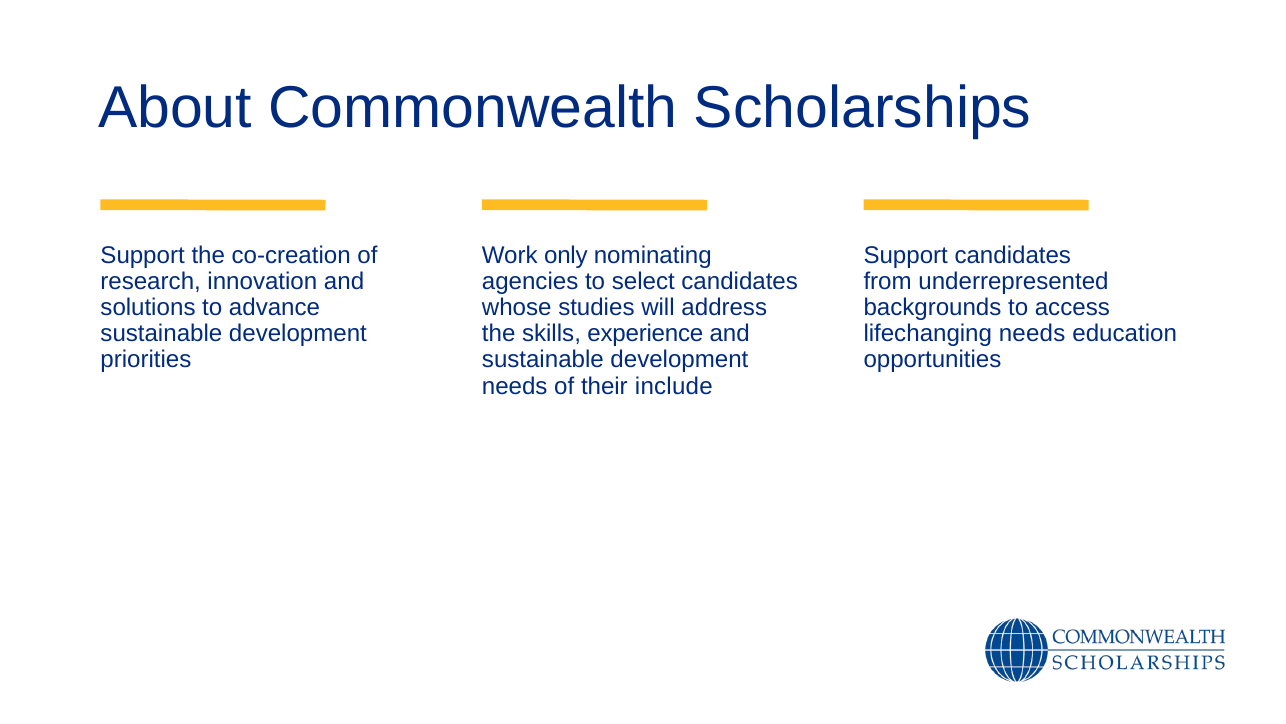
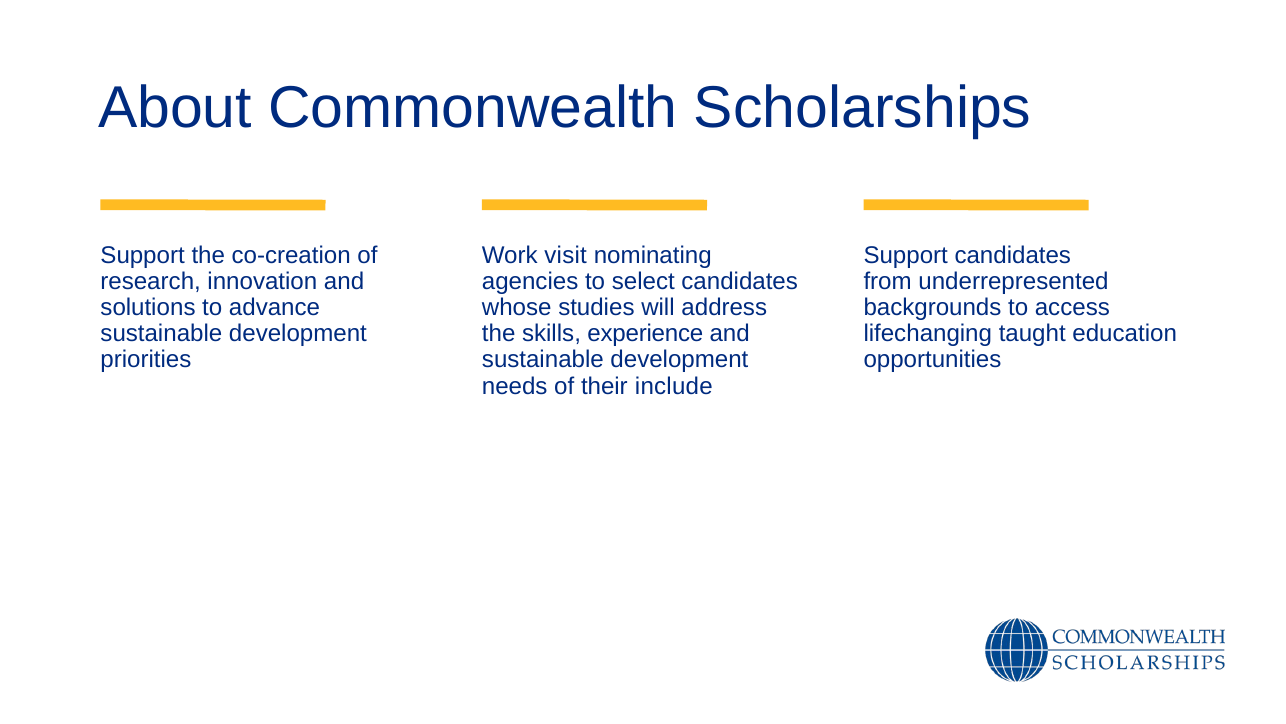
only: only -> visit (566, 255)
lifechanging needs: needs -> taught (1032, 334)
